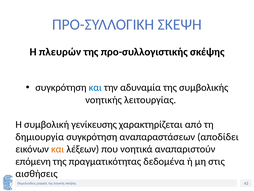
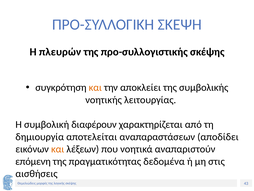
και colour: blue -> orange (95, 87)
αδυναμία: αδυναμία -> αποκλείει (141, 87)
γενίκευσης: γενίκευσης -> διαφέρουν (94, 124)
δημιουργία συγκρότηση: συγκρότηση -> αποτελείται (92, 136)
